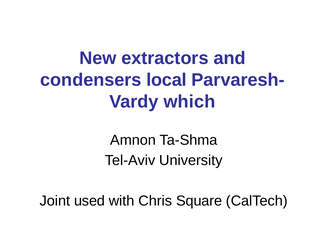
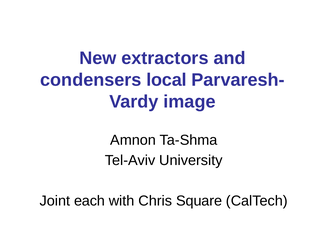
which: which -> image (190, 101)
used: used -> each (90, 201)
